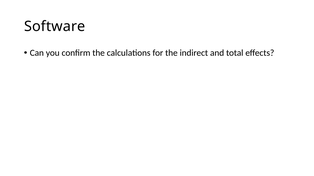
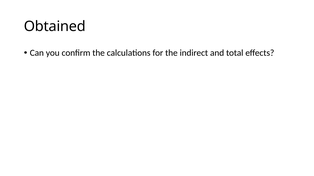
Software: Software -> Obtained (55, 26)
